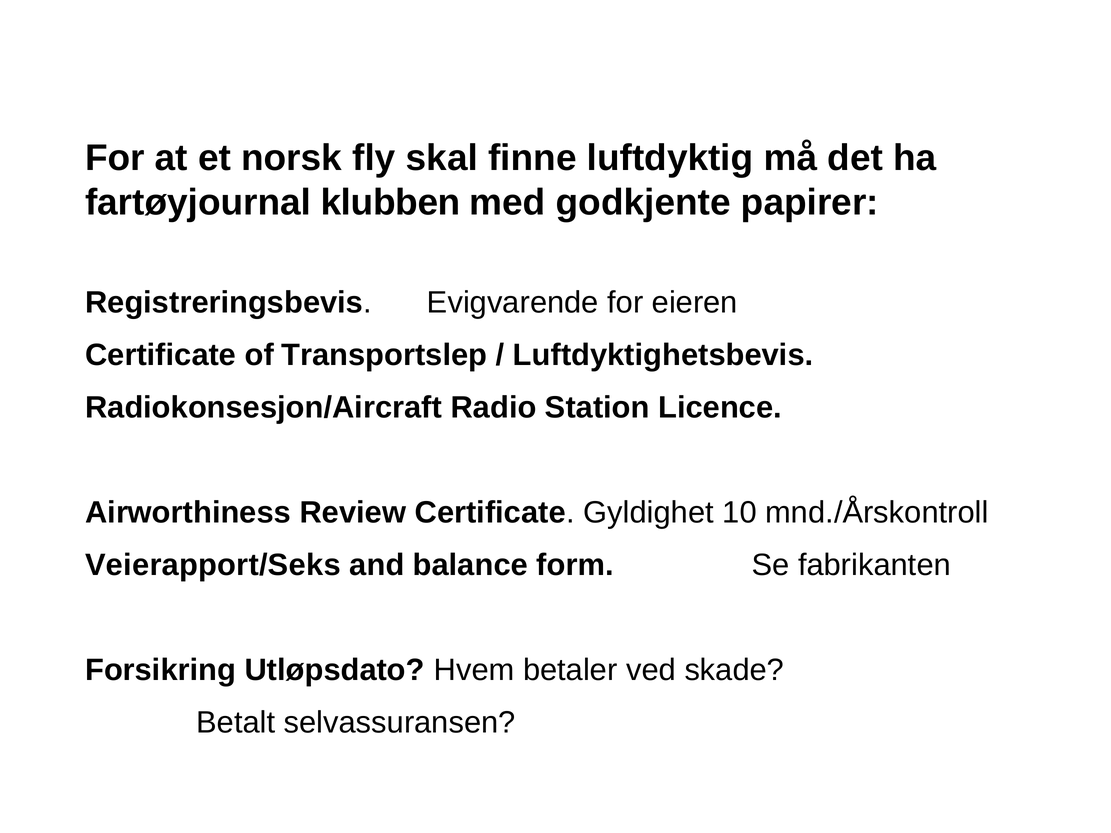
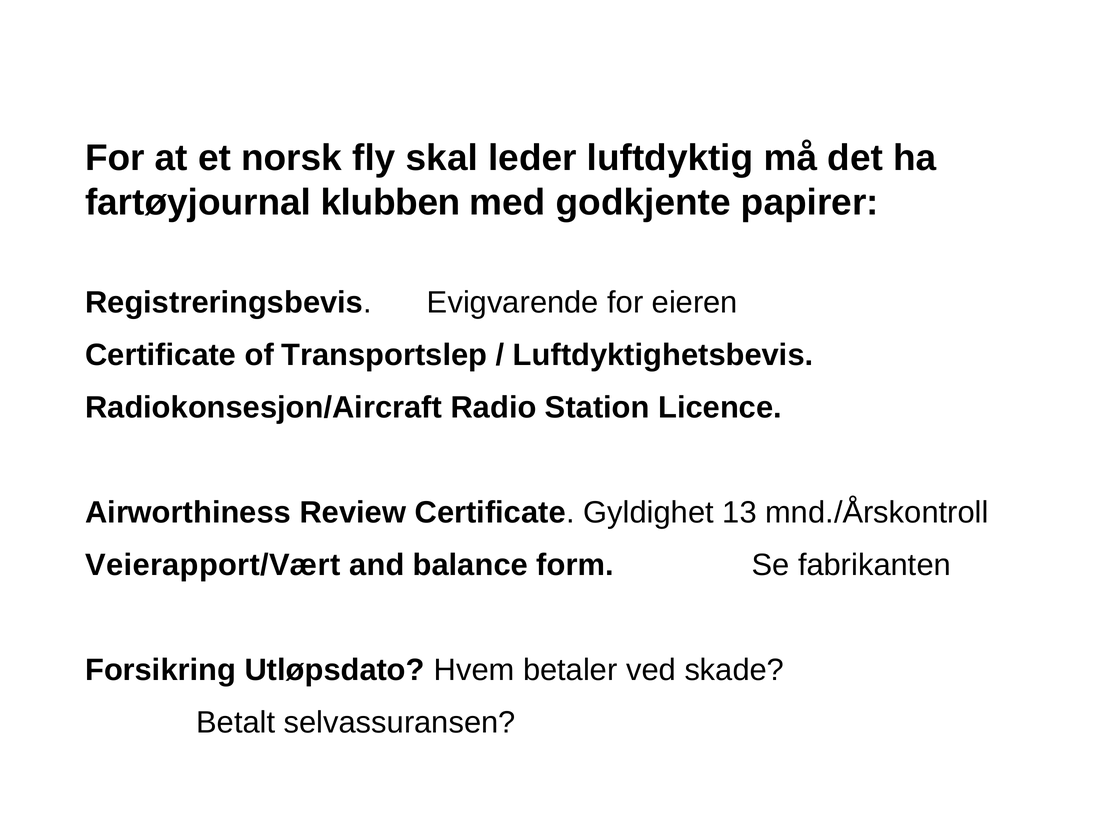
finne: finne -> leder (532, 158)
10: 10 -> 13 (739, 513)
Veierapport/Seks: Veierapport/Seks -> Veierapport/Vært (213, 565)
